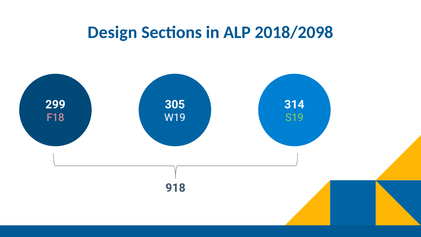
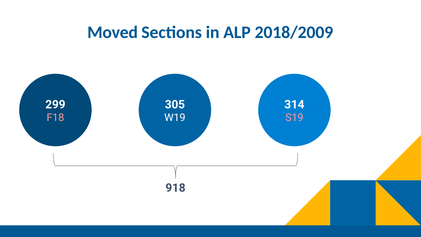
Design: Design -> Moved (113, 32)
2018/2098: 2018/2098 -> 2018/2009 (294, 32)
S19 colour: light green -> pink (294, 118)
